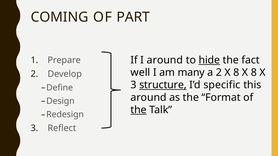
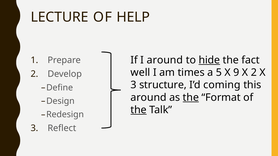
COMING: COMING -> LECTURE (60, 17)
PART: PART -> HELP (133, 17)
many: many -> times (191, 73)
a 2: 2 -> 5 (219, 73)
8: 8 -> 9 (236, 73)
8: 8 -> 2 (254, 73)
structure underline: present -> none (163, 85)
specific: specific -> coming (222, 85)
the underline: none -> present (191, 98)
